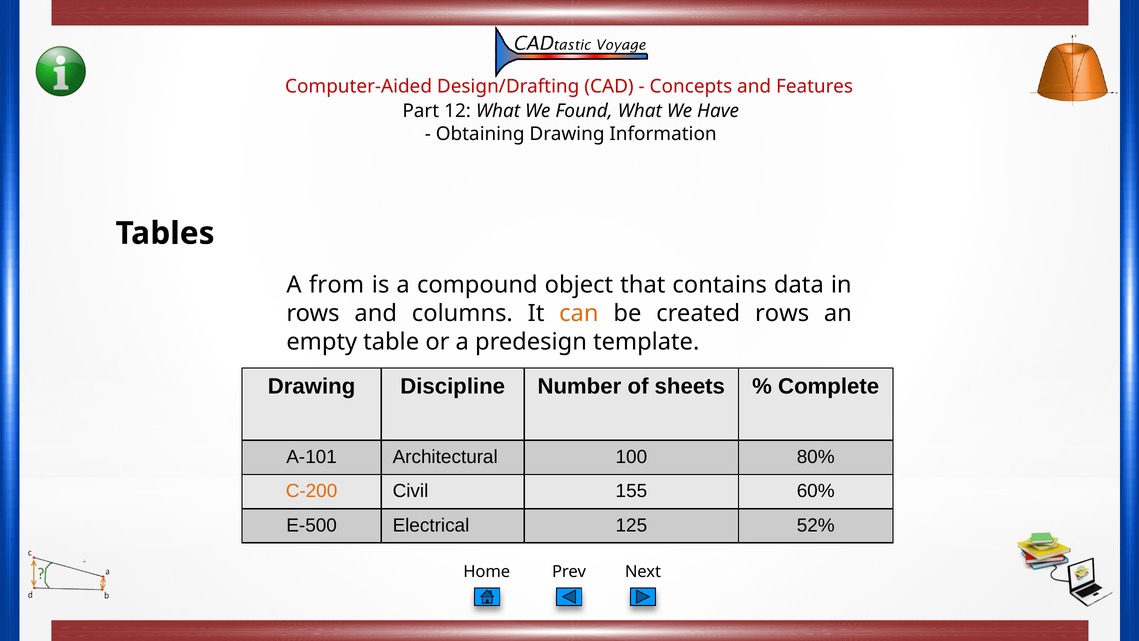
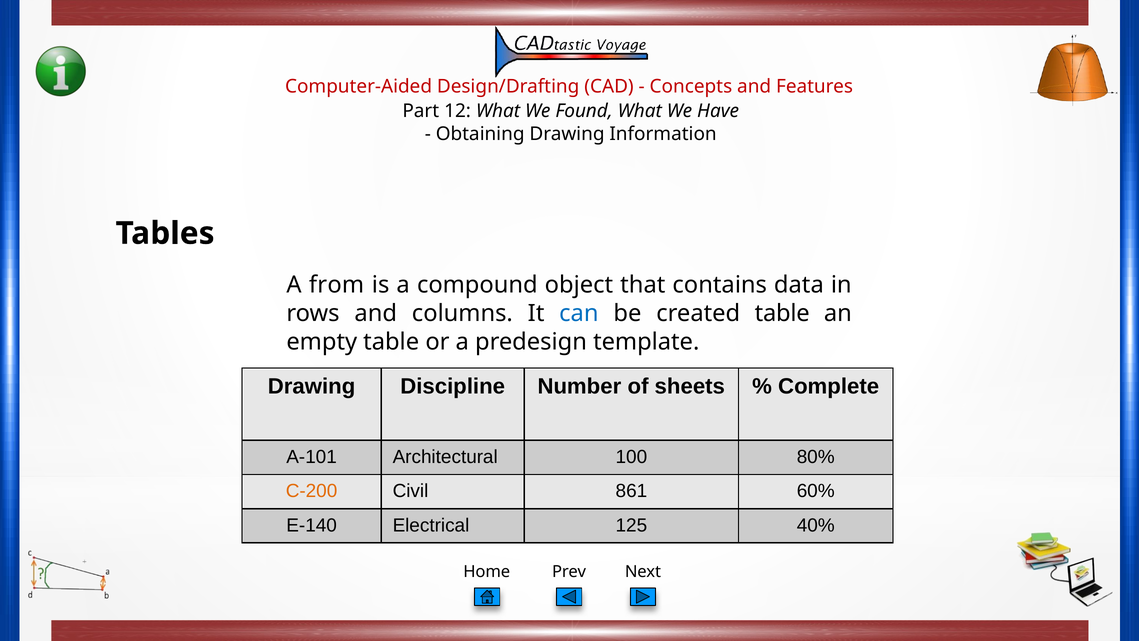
can colour: orange -> blue (579, 313)
created rows: rows -> table (782, 313)
155: 155 -> 861 (631, 491)
E-500: E-500 -> E-140 (312, 525)
52%: 52% -> 40% (816, 525)
